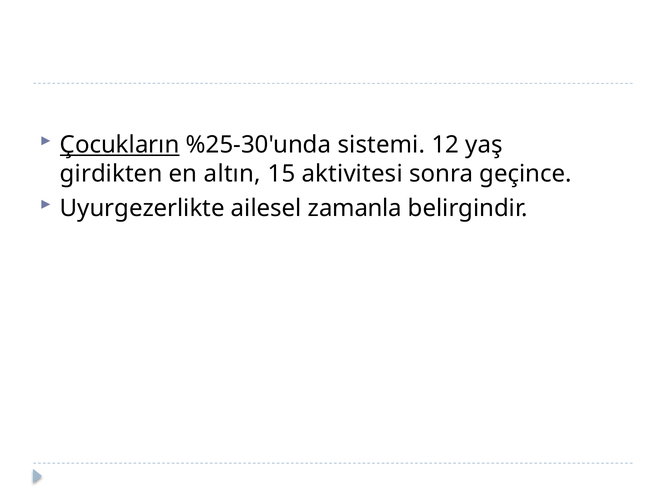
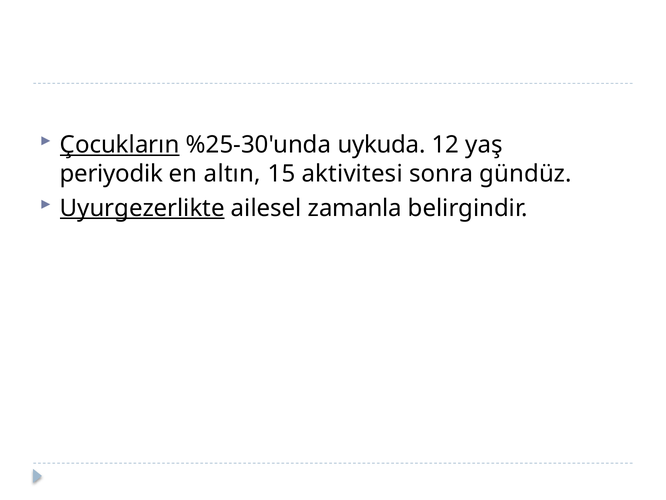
sistemi: sistemi -> uykuda (382, 145)
girdikten: girdikten -> periyodik (111, 173)
geçince: geçince -> gündüz (526, 173)
Uyurgezerlikte underline: none -> present (142, 208)
